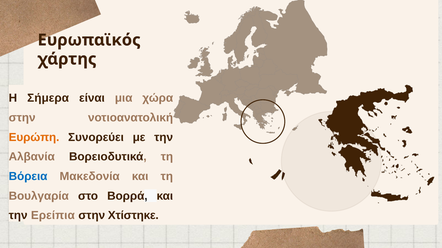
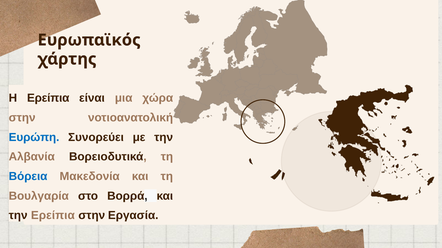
Η Σήμερα: Σήμερα -> Ερείπια (48, 98)
Ευρώπη colour: orange -> blue (34, 138)
Χτίστηκε: Χτίστηκε -> Εργασία (133, 216)
